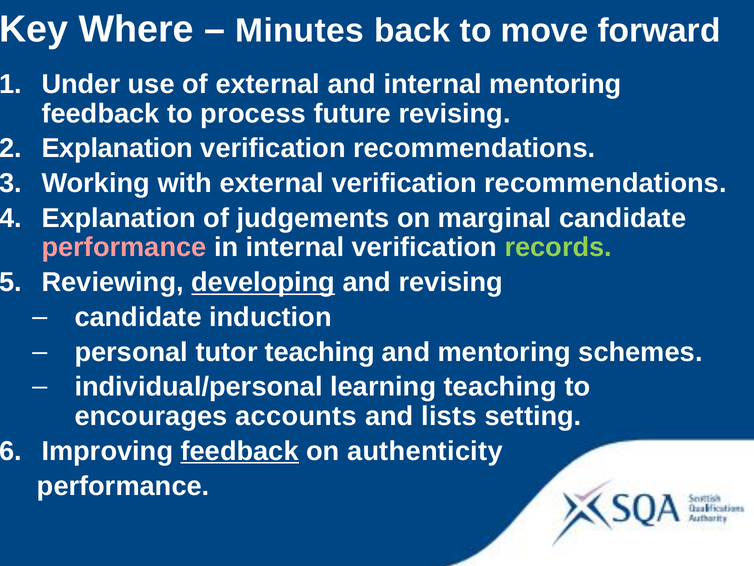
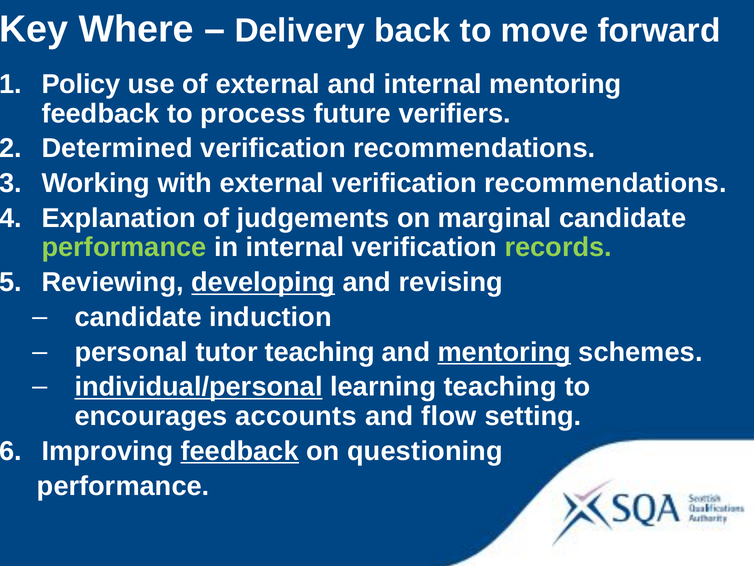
Minutes: Minutes -> Delivery (300, 30)
Under: Under -> Policy (81, 84)
future revising: revising -> verifiers (455, 113)
Explanation: Explanation -> Determined (117, 148)
performance colour: pink -> light green (124, 247)
mentoring underline: none -> present (504, 352)
individual/personal underline: none -> present (199, 387)
lists: lists -> flow (449, 416)
authenticity: authenticity -> questioning (425, 451)
